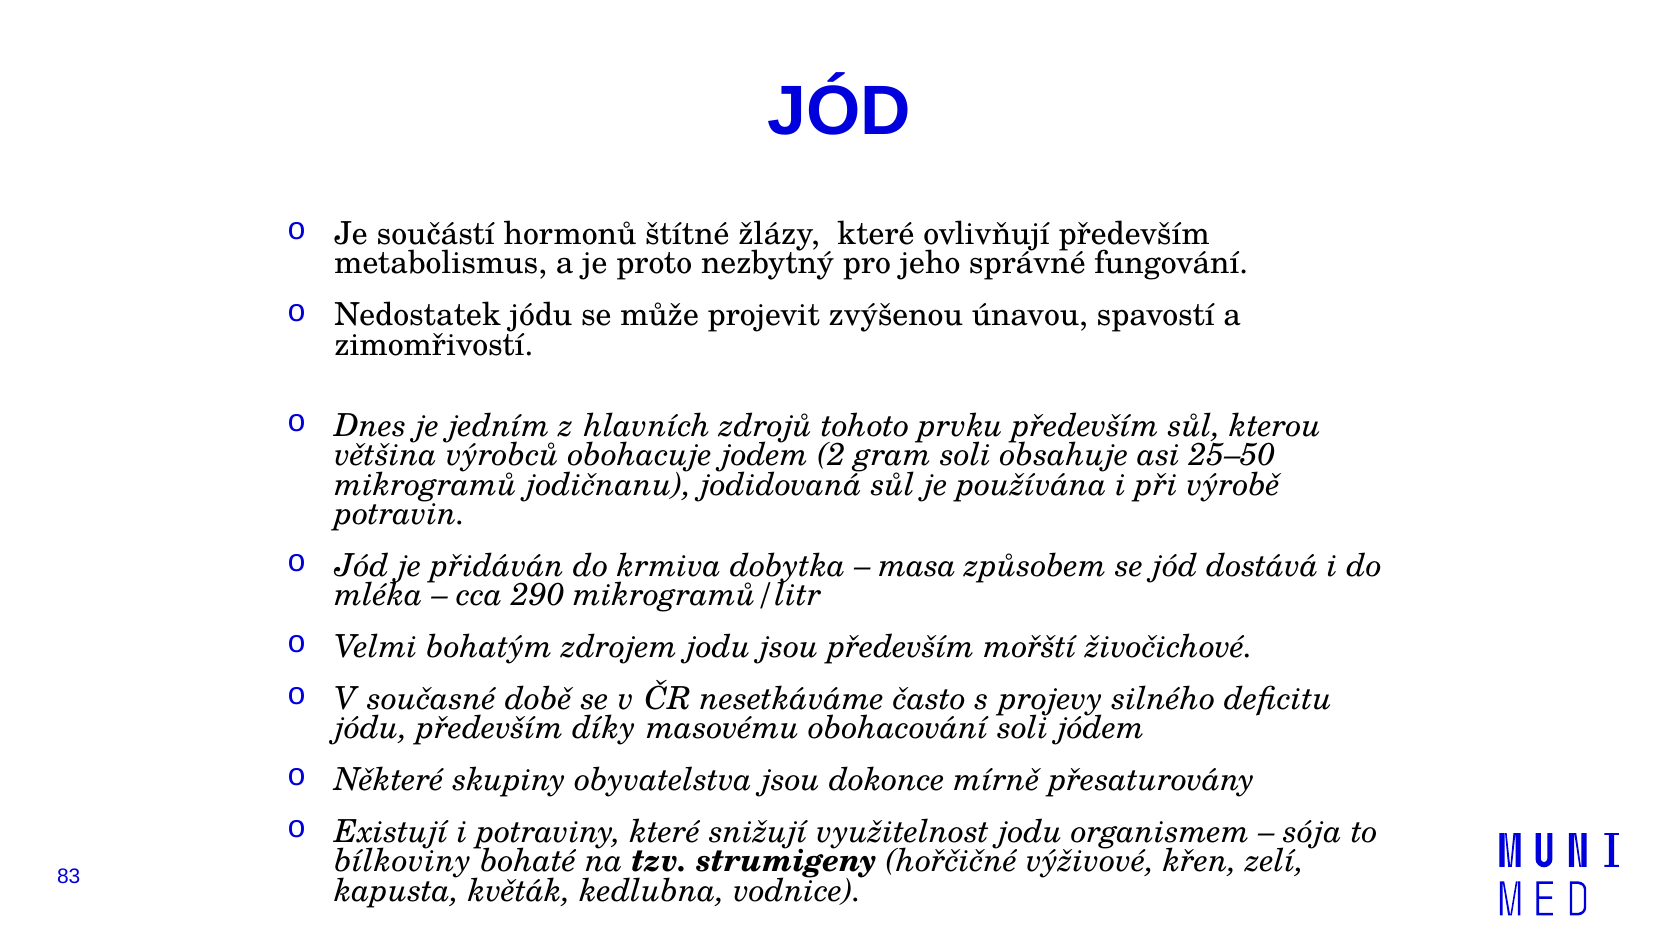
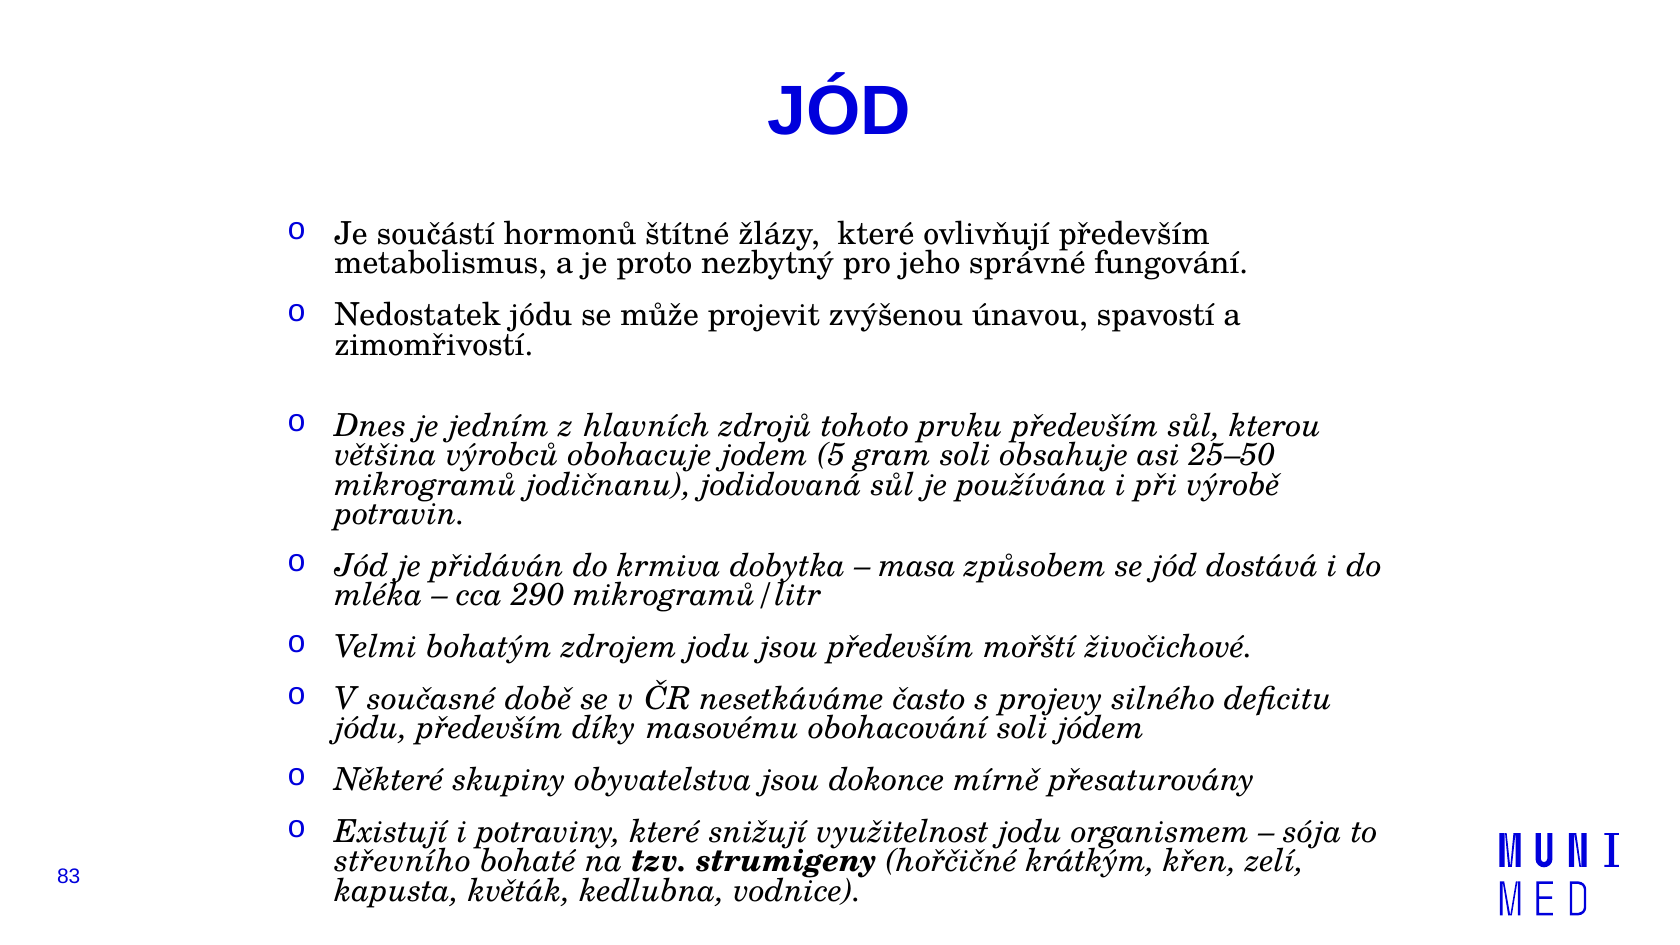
2: 2 -> 5 (831, 455)
bílkoviny: bílkoviny -> střevního (403, 862)
výživové: výživové -> krátkým (1090, 862)
